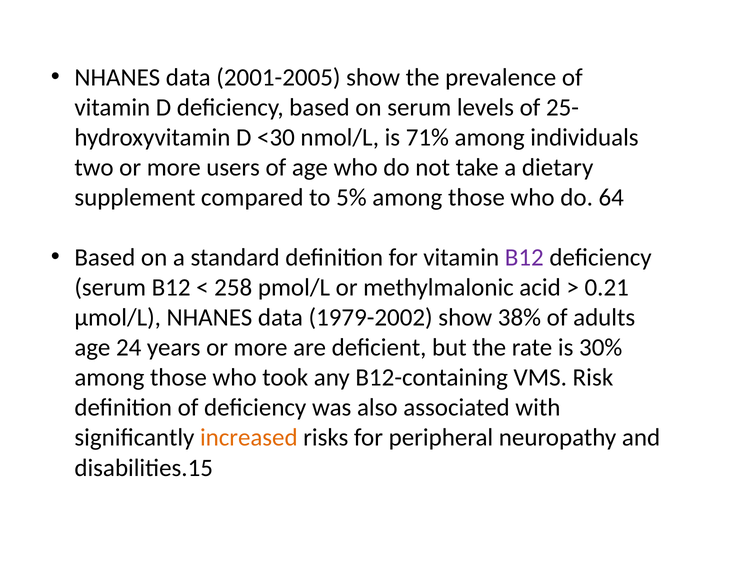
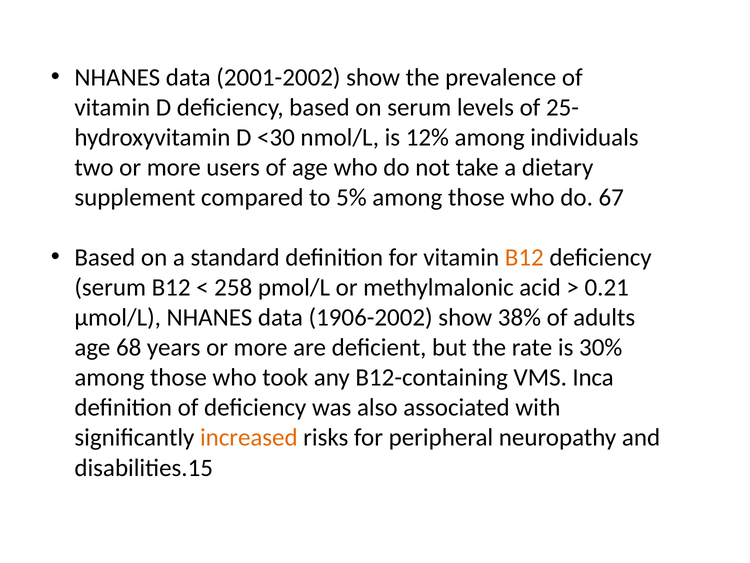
2001-2005: 2001-2005 -> 2001-2002 (278, 77)
71%: 71% -> 12% (427, 137)
64: 64 -> 67 (611, 197)
B12 colour: purple -> orange (524, 257)
1979-2002: 1979-2002 -> 1906-2002 (371, 317)
24: 24 -> 68 (129, 347)
Risk: Risk -> Inca (593, 377)
